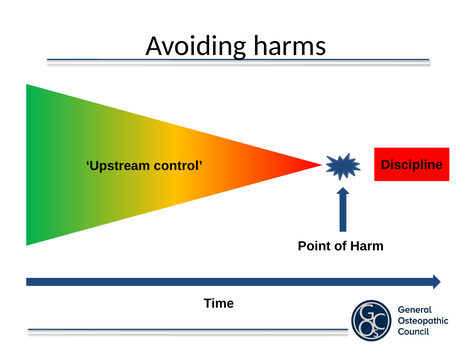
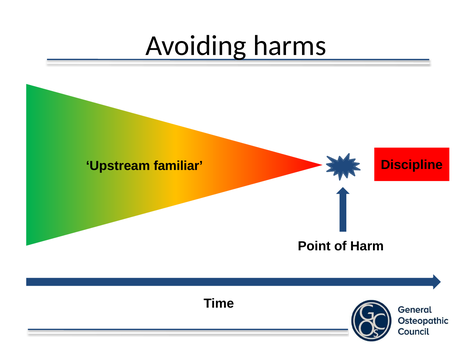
control: control -> familiar (178, 166)
